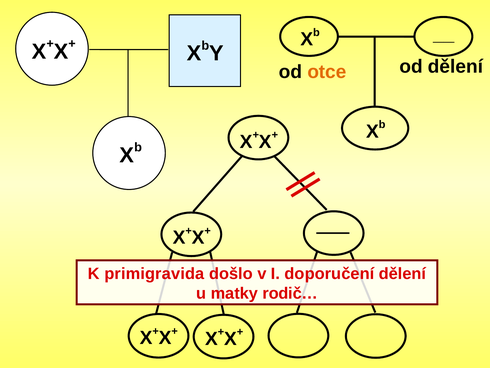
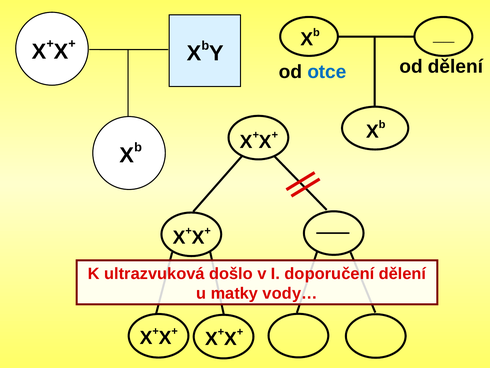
otce colour: orange -> blue (327, 72)
primigravida: primigravida -> ultrazvuková (154, 273)
rodič…: rodič… -> vody… (290, 293)
